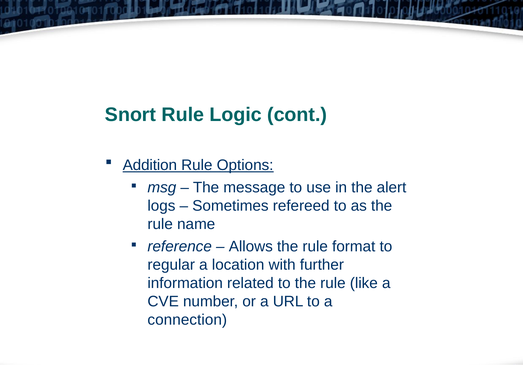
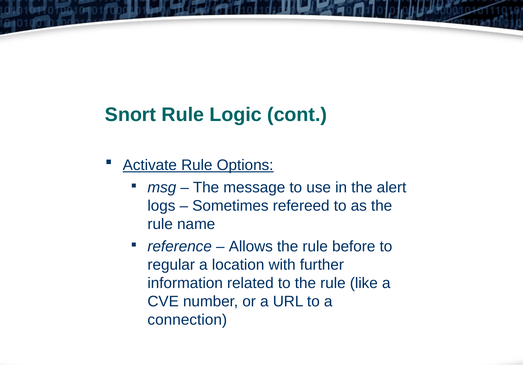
Addition: Addition -> Activate (150, 165)
format: format -> before (354, 247)
